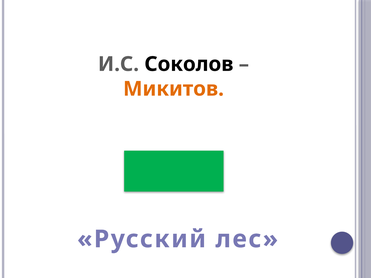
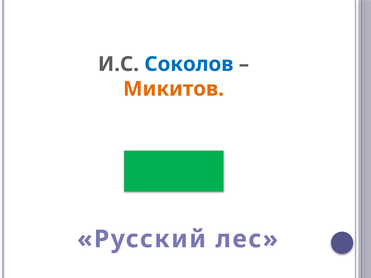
Соколов colour: black -> blue (189, 64)
